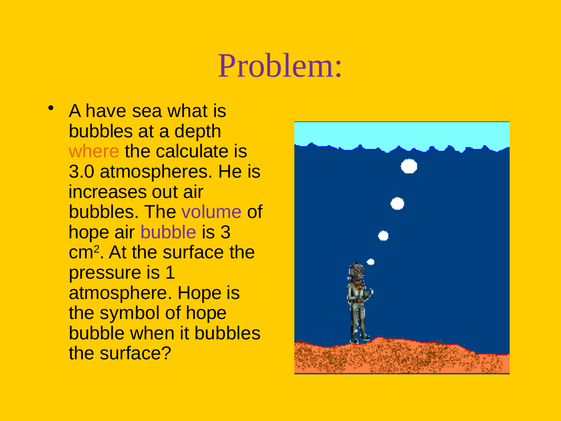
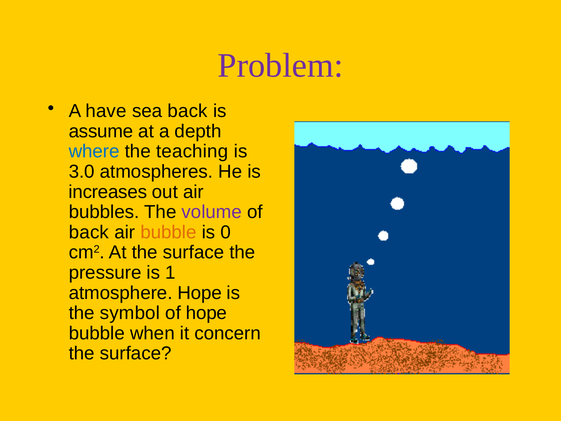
sea what: what -> back (188, 111)
bubbles: bubbles -> assume (101, 131)
where colour: orange -> blue (94, 151)
calculate: calculate -> teaching (192, 151)
hope: hope -> back (89, 232)
bubble colour: purple -> orange (168, 232)
3: 3 -> 0 (226, 232)
it bubbles: bubbles -> concern (228, 333)
